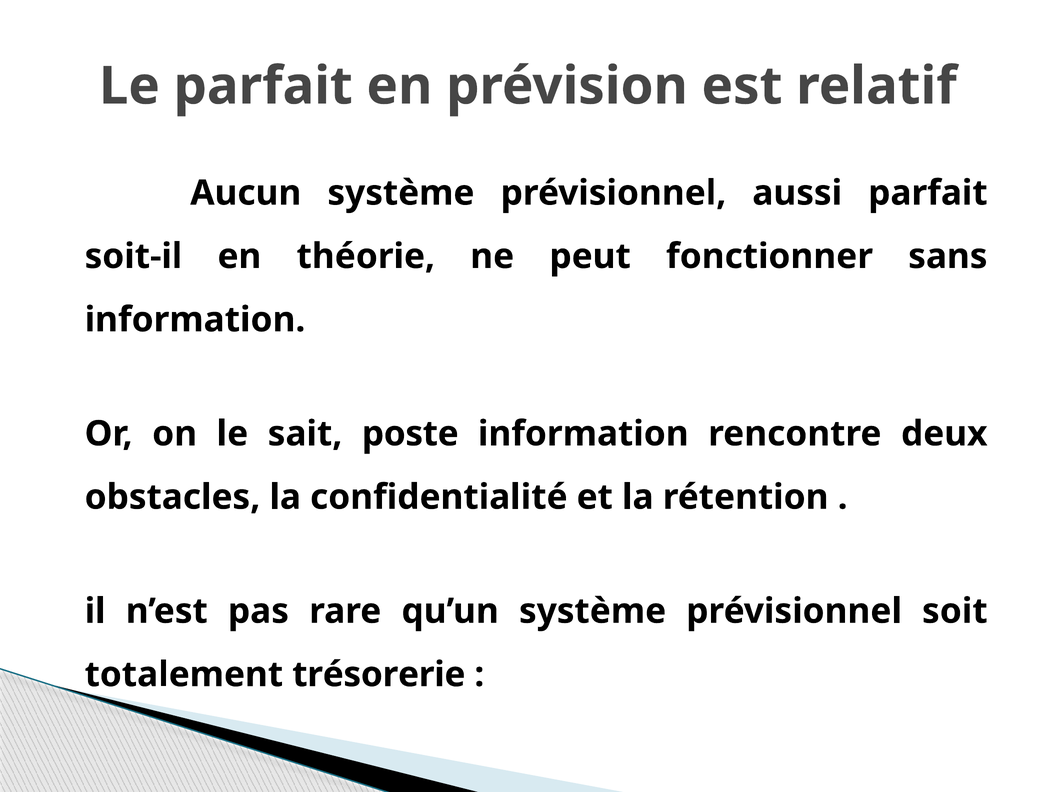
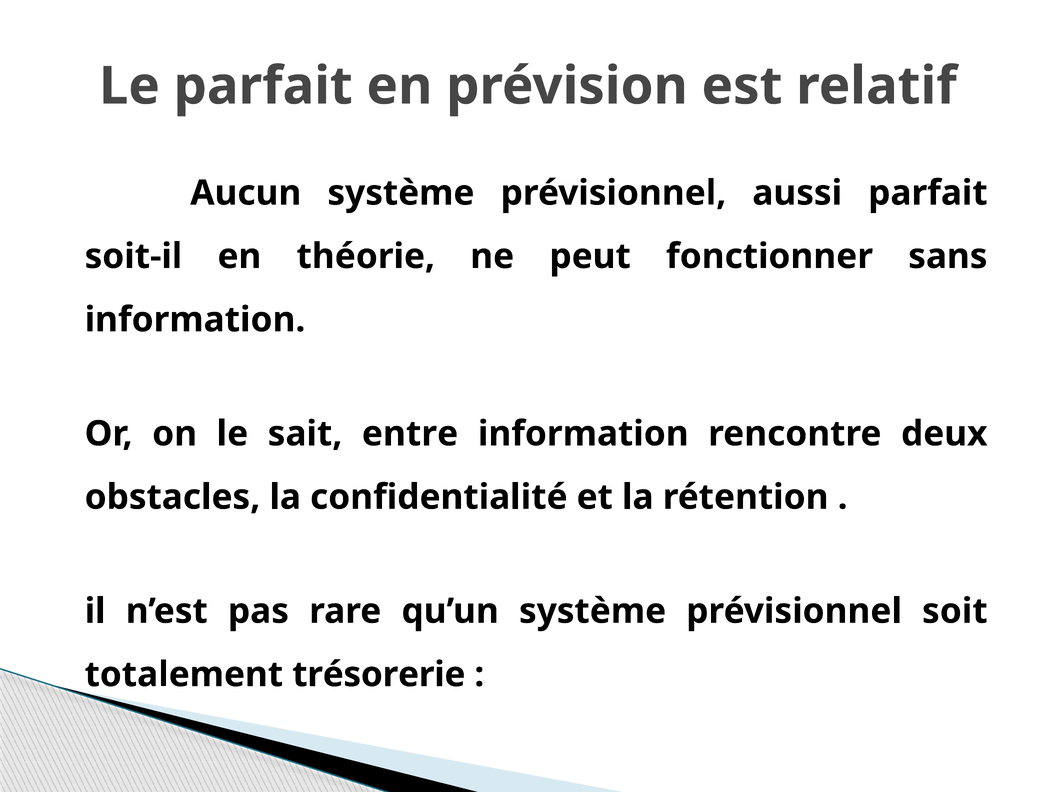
poste: poste -> entre (410, 434)
